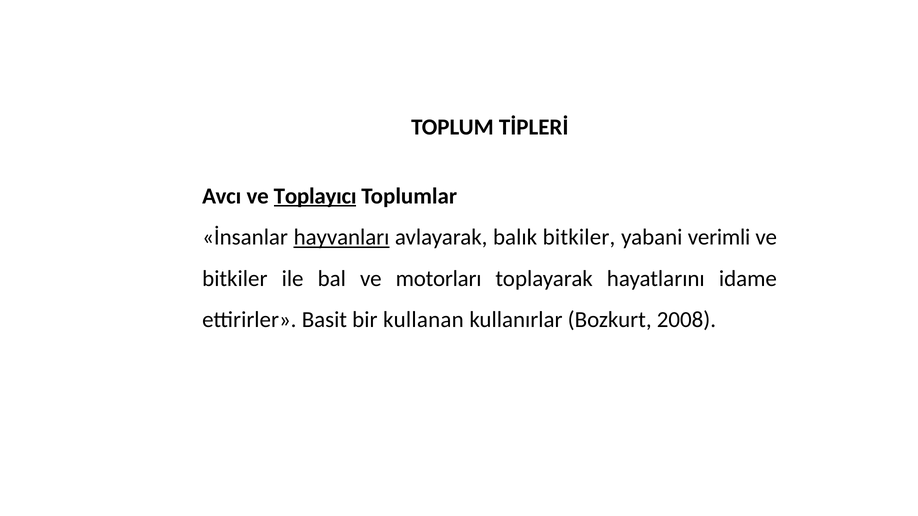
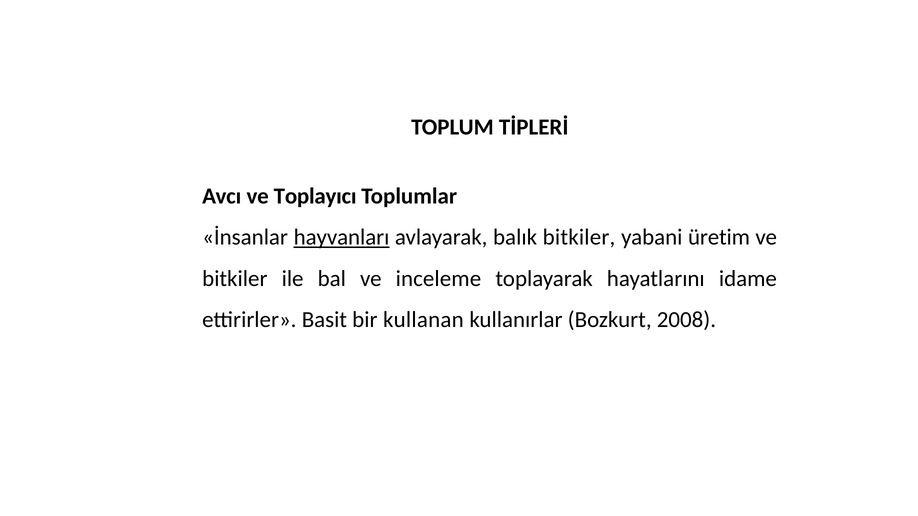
Toplayıcı underline: present -> none (315, 196)
verimli: verimli -> üretim (719, 237)
motorları: motorları -> inceleme (438, 279)
